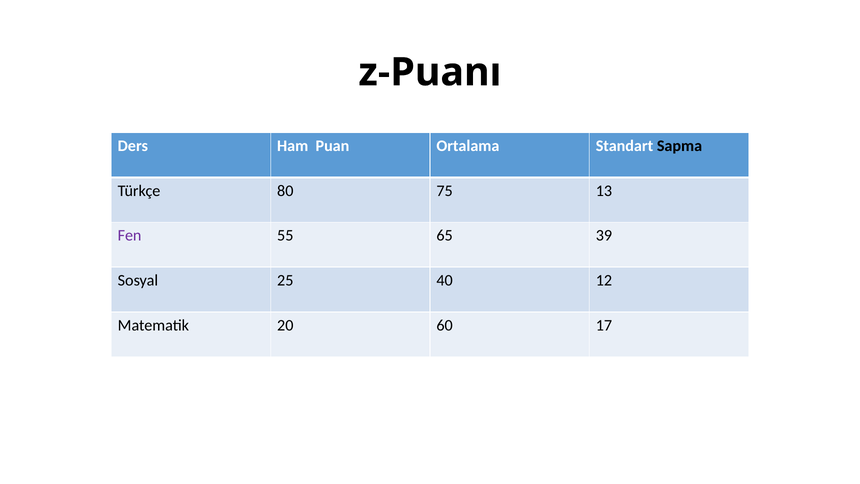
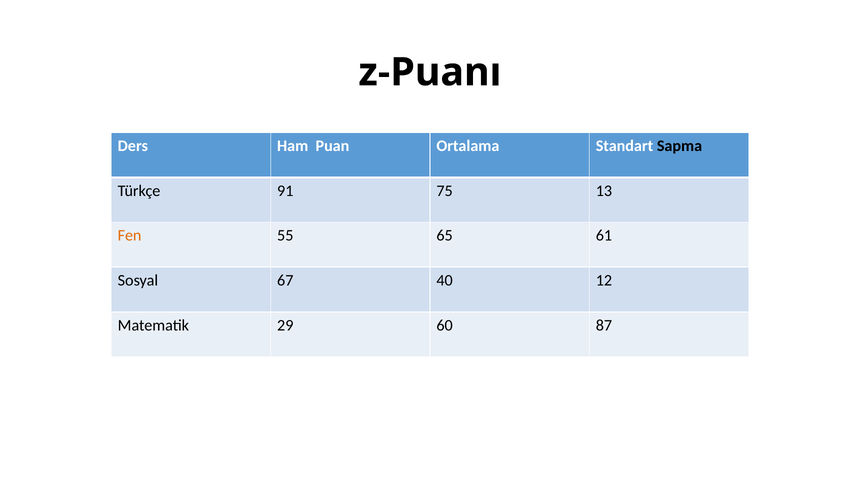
80: 80 -> 91 (285, 191)
Fen colour: purple -> orange (130, 235)
39: 39 -> 61 (604, 235)
25: 25 -> 67 (285, 280)
20: 20 -> 29 (285, 325)
17: 17 -> 87 (604, 325)
